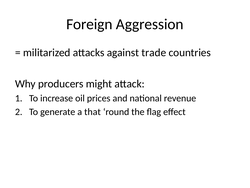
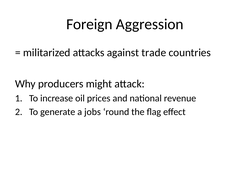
that: that -> jobs (93, 112)
